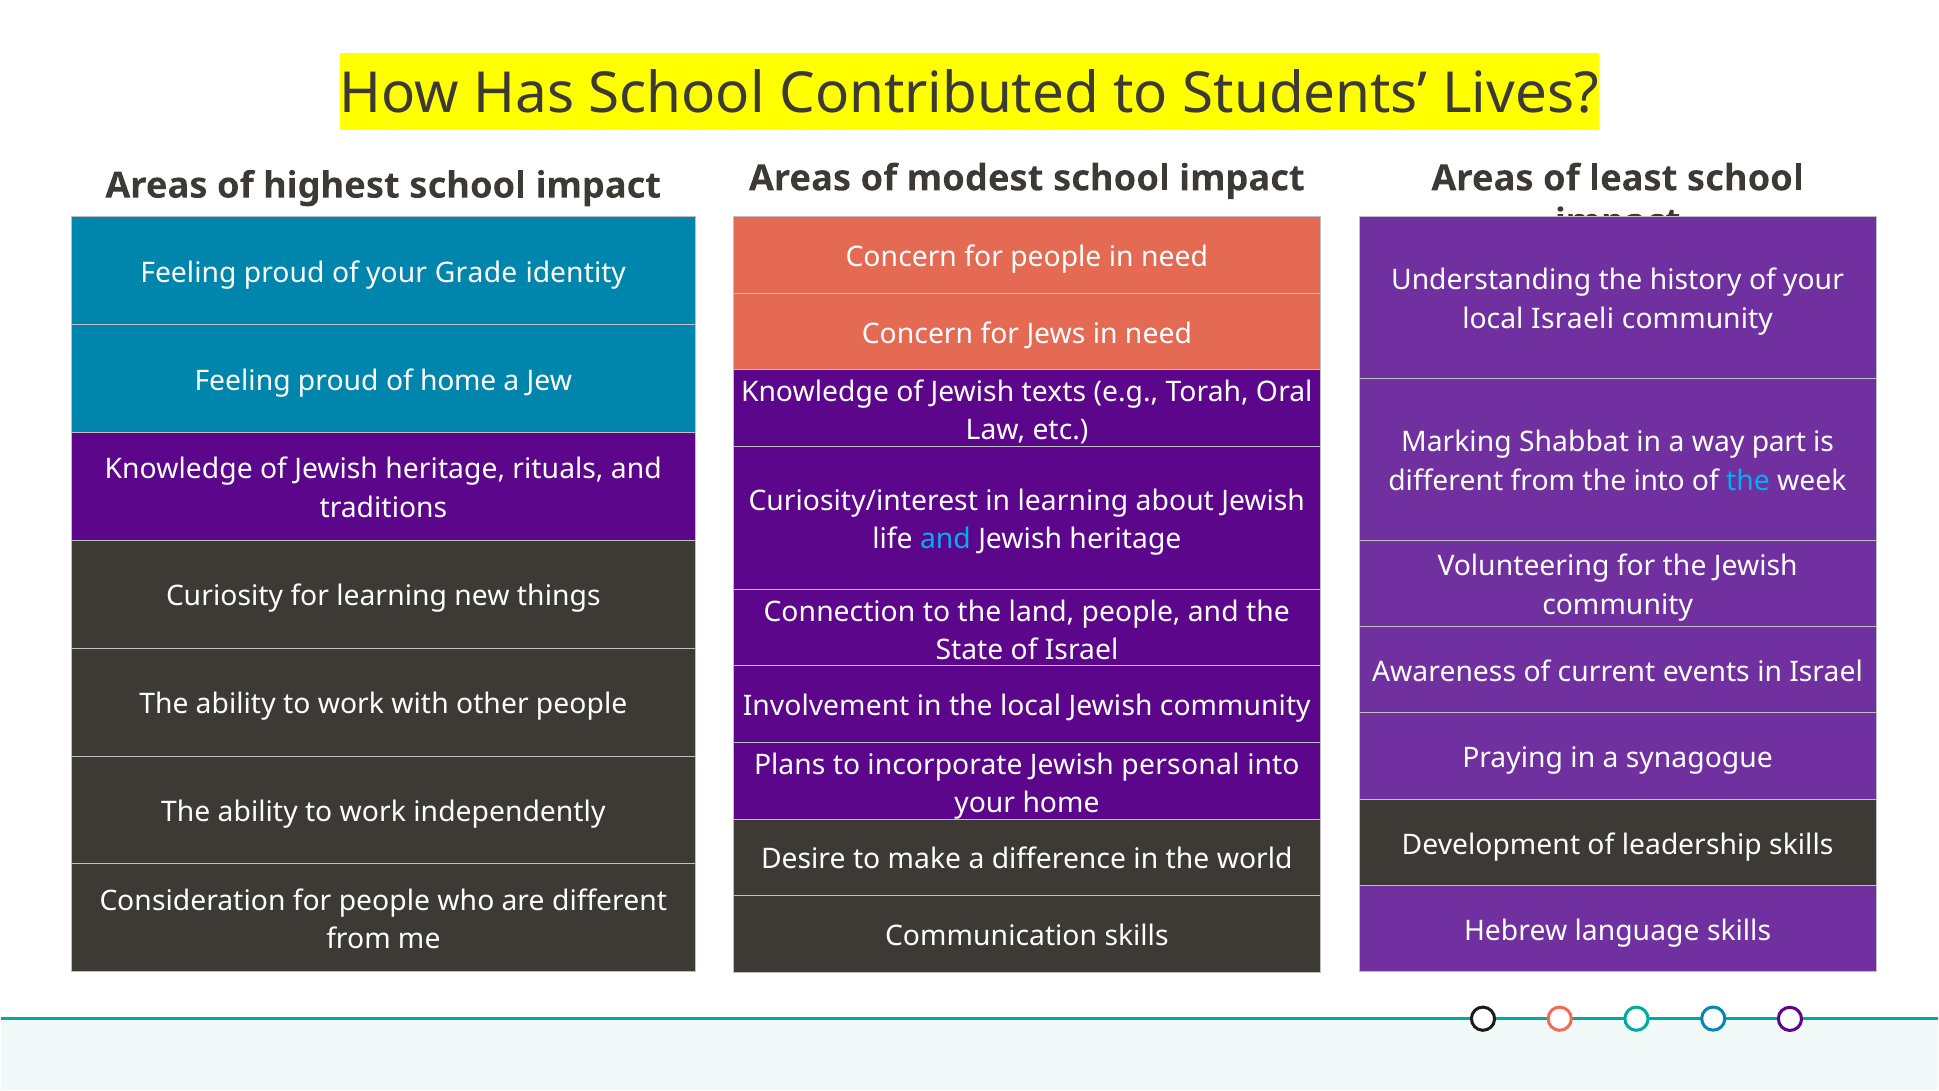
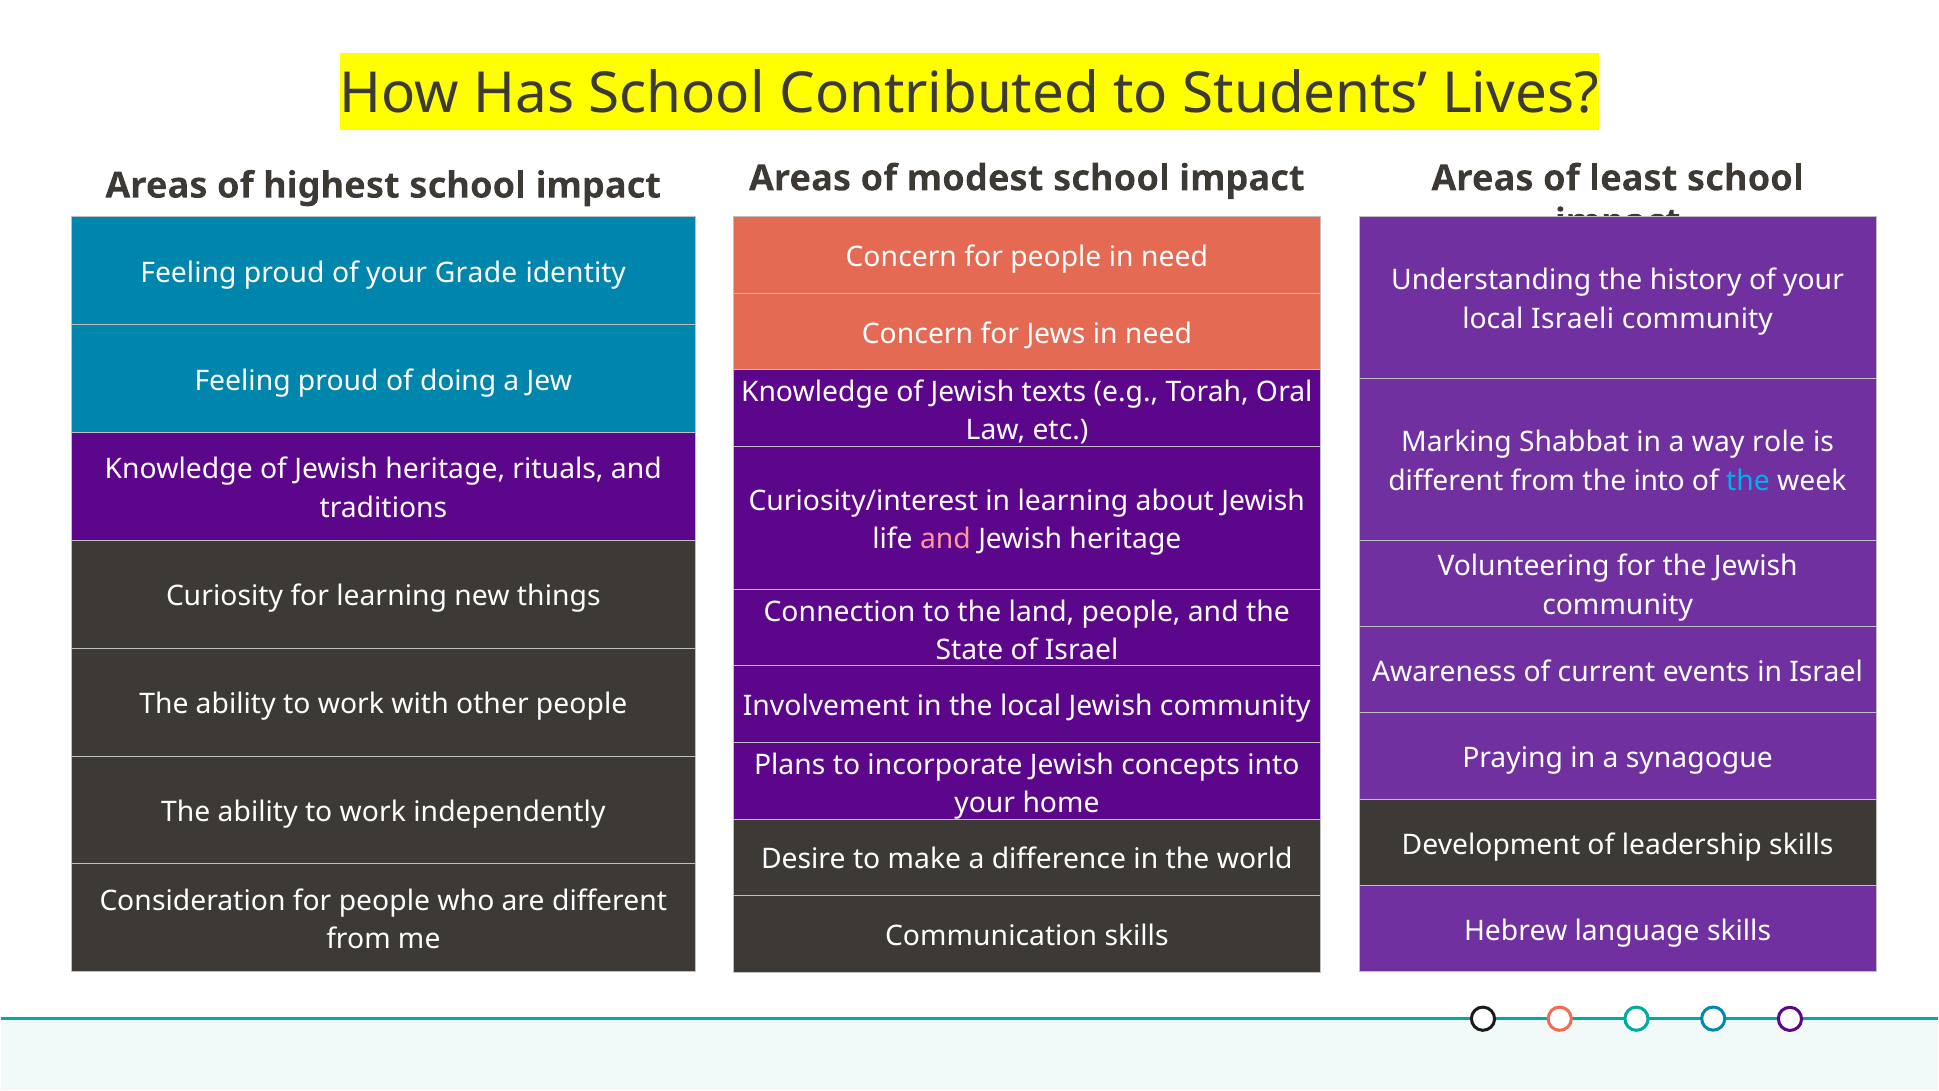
of home: home -> doing (458, 381)
part: part -> role (1779, 442)
and colour: light blue -> pink (945, 539)
personal: personal -> concepts (1181, 765)
